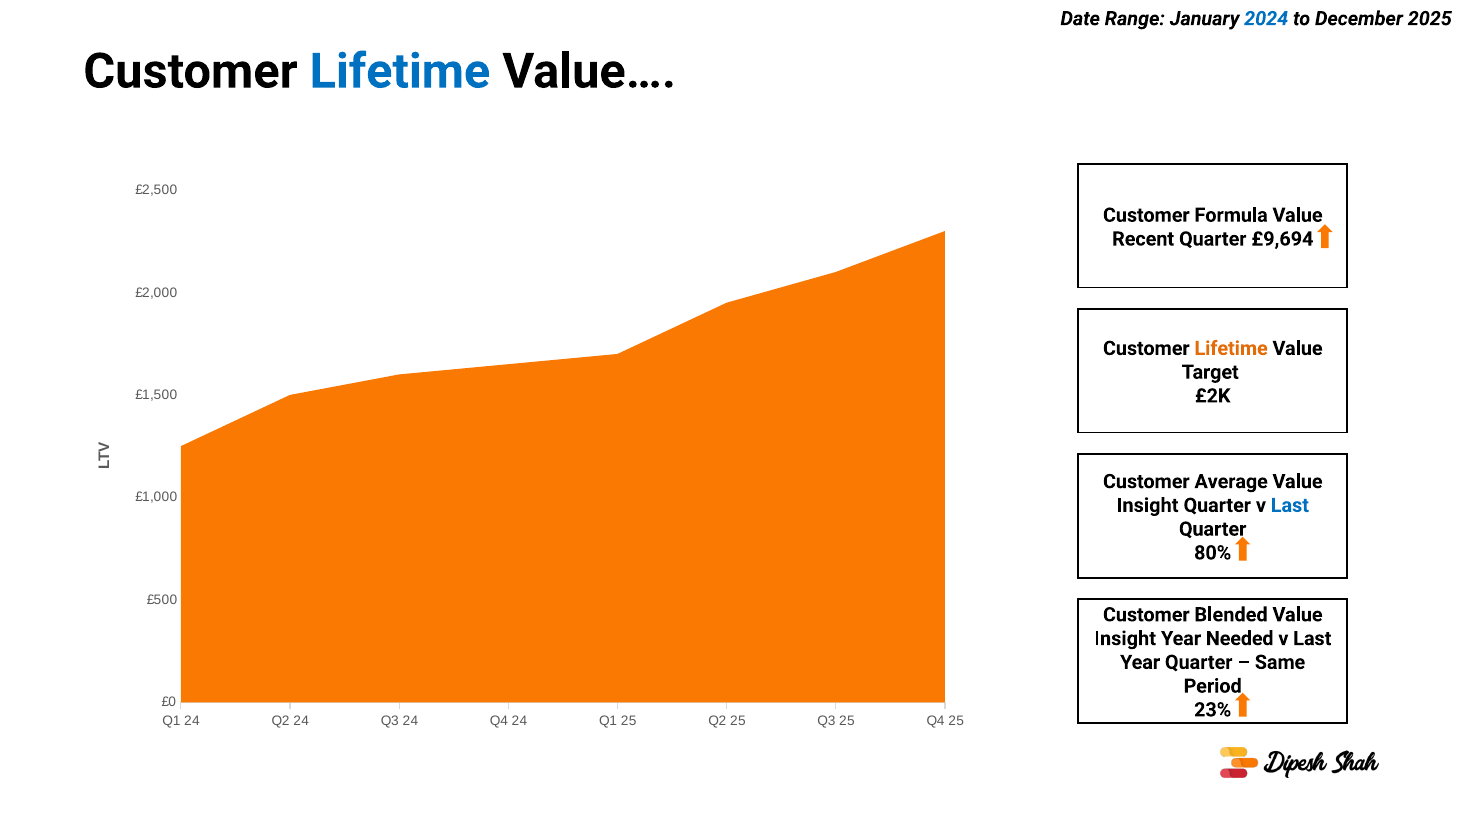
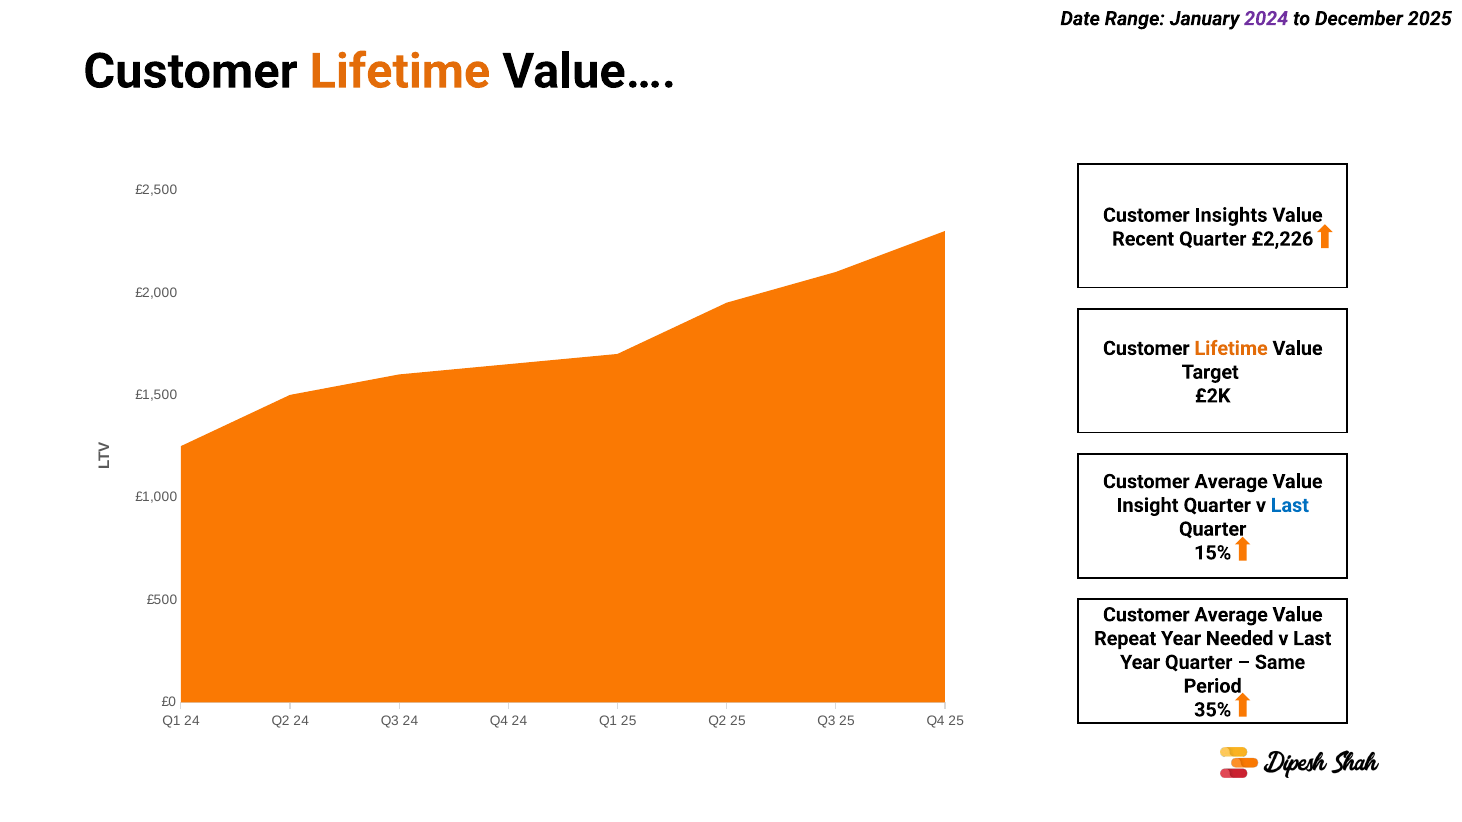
2024 colour: blue -> purple (1266, 19)
Lifetime colour: blue -> orange (400, 72)
Formula: Formula -> Insights (1231, 215)
£9,694: £9,694 -> £2,226 (1282, 239)
80%: 80% -> 15% (1213, 553)
Blended: Blended -> Average (1231, 615)
Insight: Insight -> Repeat (1125, 639)
23%: 23% -> 35% (1213, 710)
